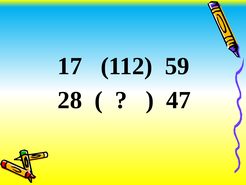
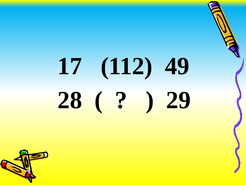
59: 59 -> 49 (177, 66)
47: 47 -> 29 (178, 100)
